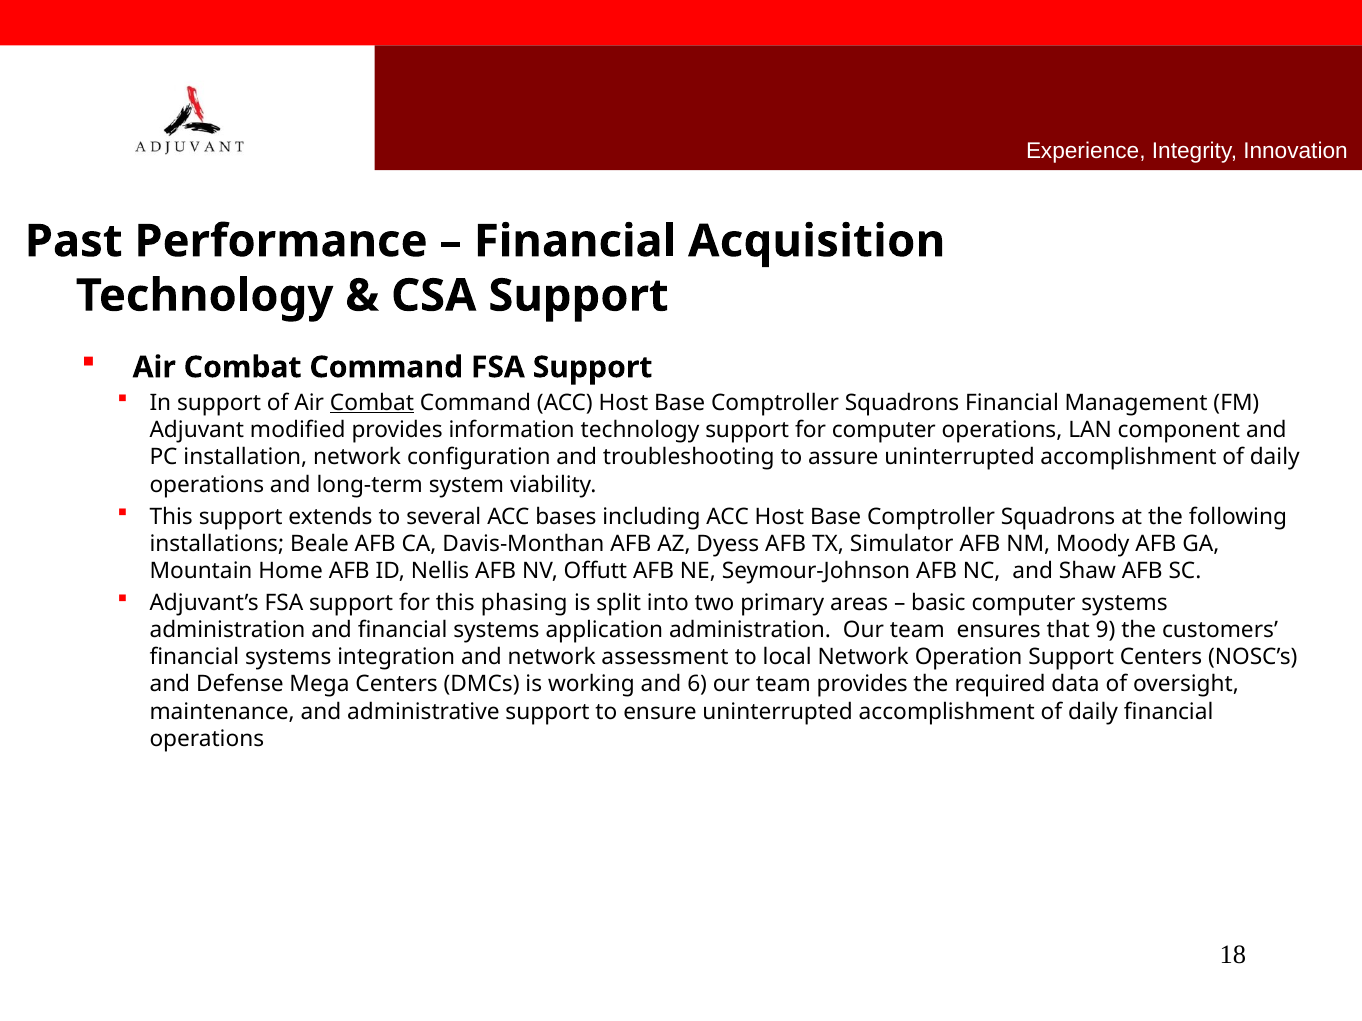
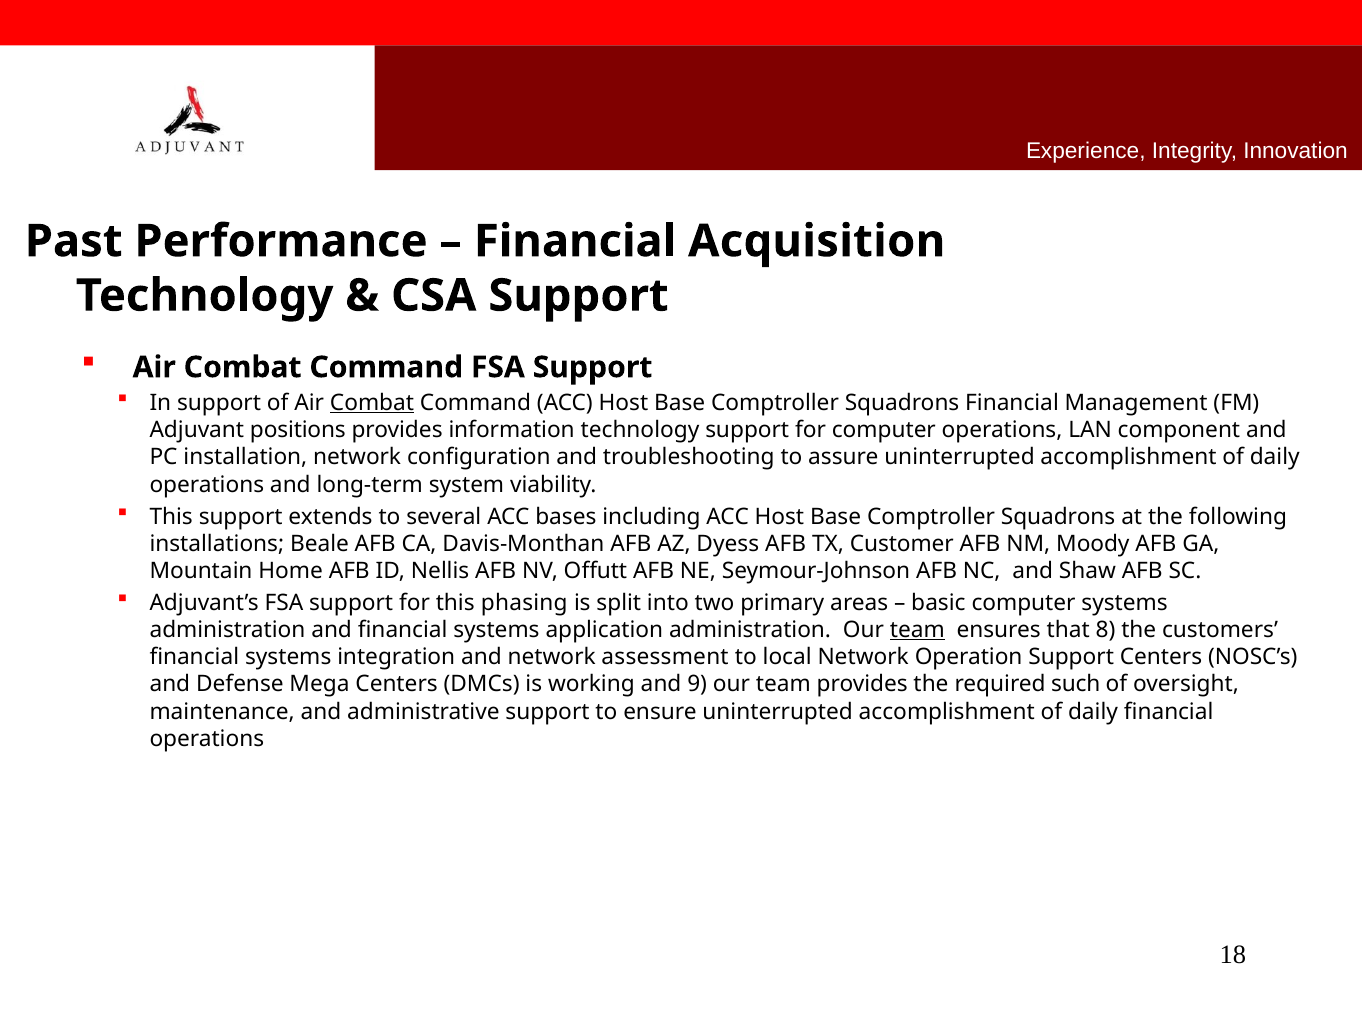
modified: modified -> positions (298, 430)
Simulator: Simulator -> Customer (902, 544)
team underline: none -> present (917, 630)
9: 9 -> 8 (1106, 630)
6: 6 -> 9 (697, 685)
data: data -> such (1076, 685)
